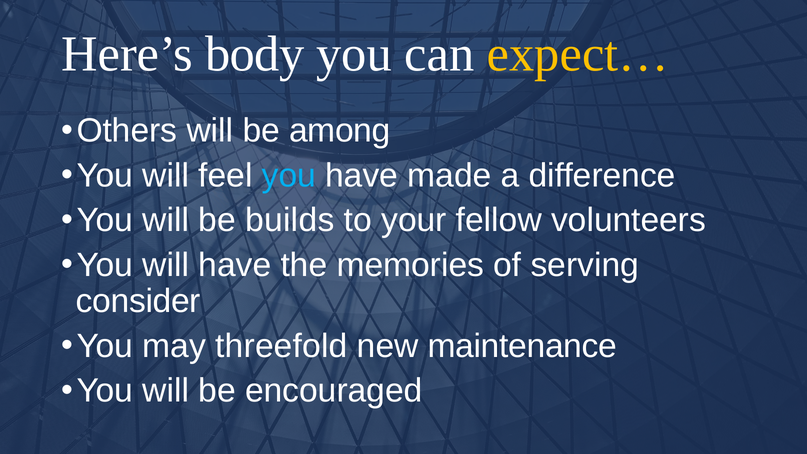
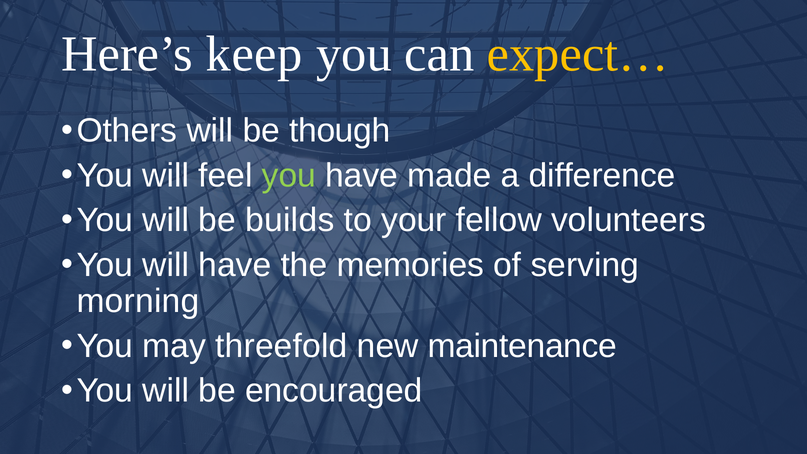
body: body -> keep (254, 54)
among: among -> though (340, 131)
you colour: light blue -> light green (289, 176)
consider: consider -> morning (138, 301)
